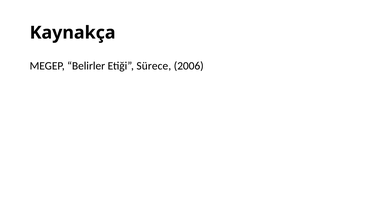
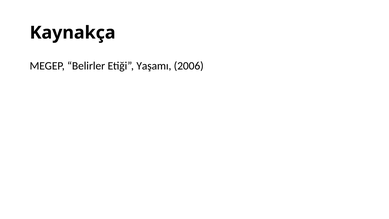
Sürece: Sürece -> Yaşamı (154, 66)
